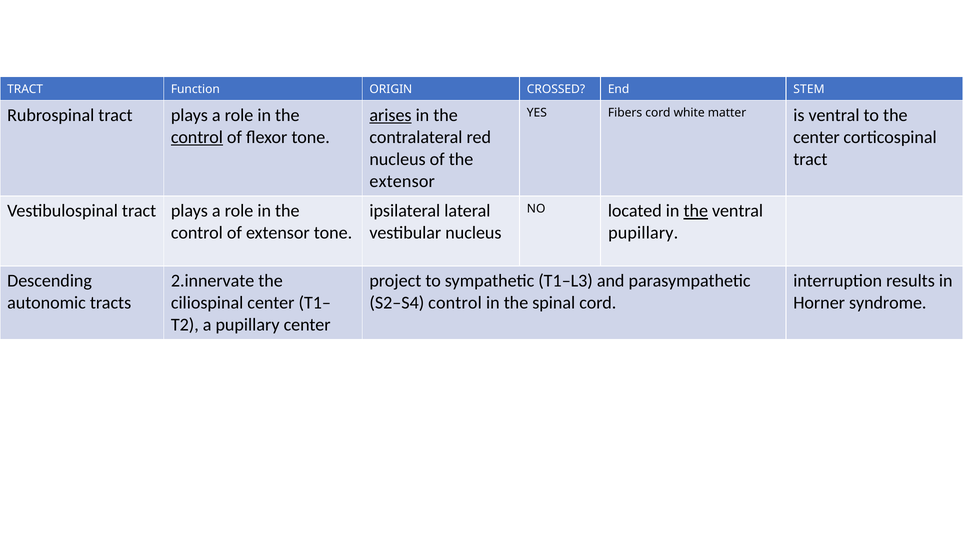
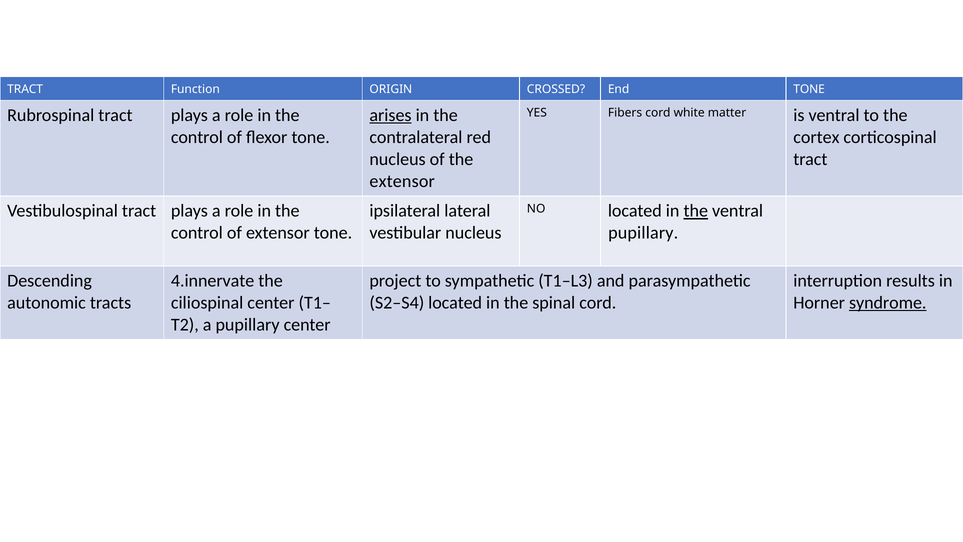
End STEM: STEM -> TONE (809, 89)
control underline: present -> none (197, 137)
center: center -> cortex (816, 137)
2.innervate: 2.innervate -> 4.innervate (213, 281)
S2–S4 control: control -> located (455, 303)
syndrome underline: none -> present (888, 303)
